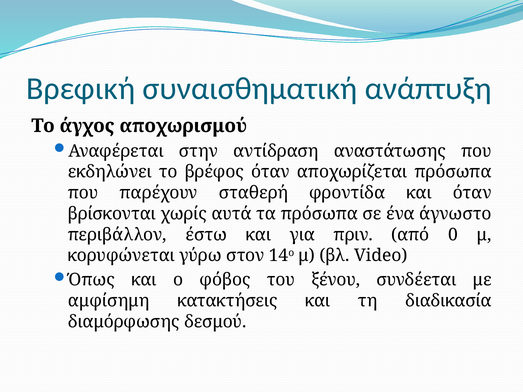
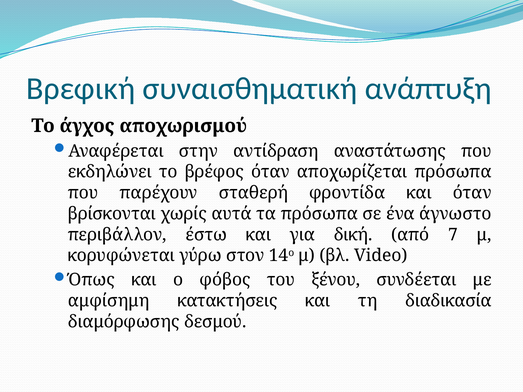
πριν: πριν -> δική (353, 235)
0: 0 -> 7 (453, 235)
